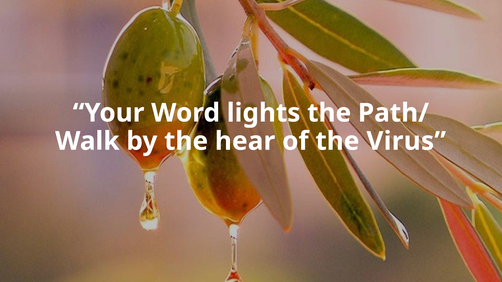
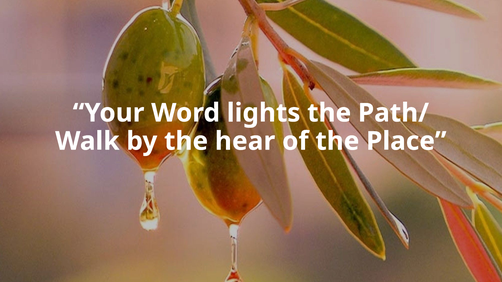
Virus: Virus -> Place (406, 141)
